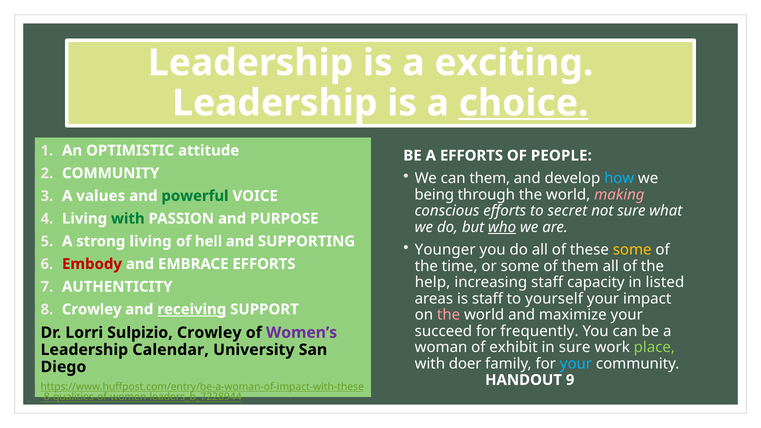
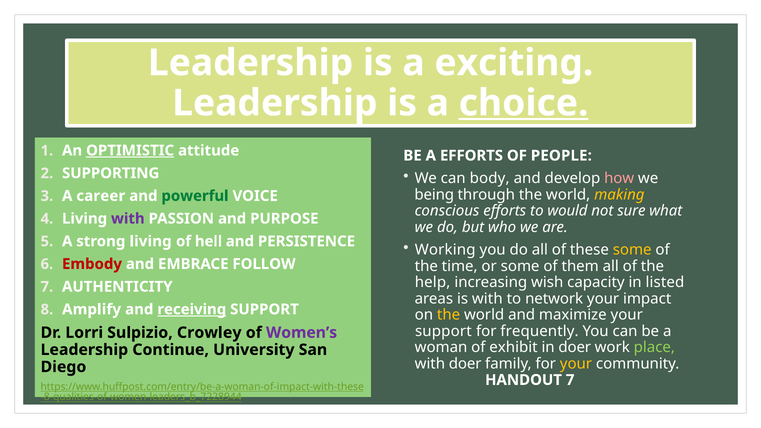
OPTIMISTIC underline: none -> present (130, 151)
can them: them -> body (490, 178)
how colour: light blue -> pink (619, 178)
COMMUNITY: COMMUNITY -> SUPPORTING (111, 173)
making colour: pink -> yellow (619, 195)
values: values -> career (101, 196)
secret: secret -> would (568, 211)
with colour: green -> purple (128, 219)
who underline: present -> none (502, 227)
SUPPORTING: SUPPORTING -> PERSISTENCE (307, 241)
Younger: Younger -> Working (445, 250)
EMBRACE EFFORTS: EFFORTS -> FOLLOW (264, 264)
increasing staff: staff -> wish (547, 282)
is staff: staff -> with (487, 299)
yourself: yourself -> network (554, 299)
Crowley: Crowley -> Amplify (92, 309)
the colour: pink -> yellow (449, 315)
succeed: succeed -> support (443, 331)
in sure: sure -> doer (575, 347)
Calendar: Calendar -> Continue (171, 350)
your colour: light blue -> yellow (576, 364)
HANDOUT 9: 9 -> 7 (570, 380)
